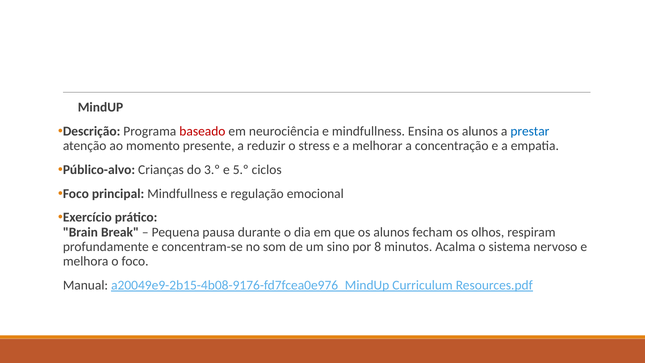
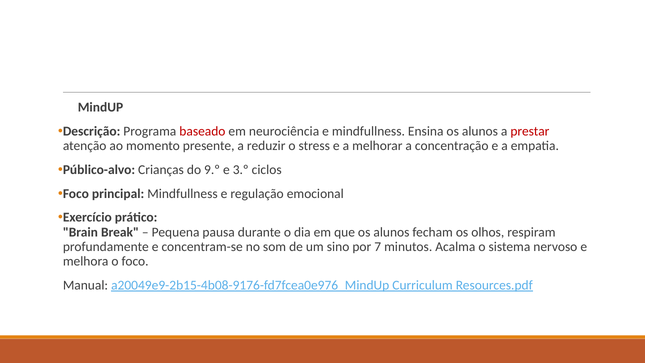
prestar colour: blue -> red (530, 131)
3.º: 3.º -> 9.º (212, 170)
5.º: 5.º -> 3.º (241, 170)
8: 8 -> 7 (378, 246)
